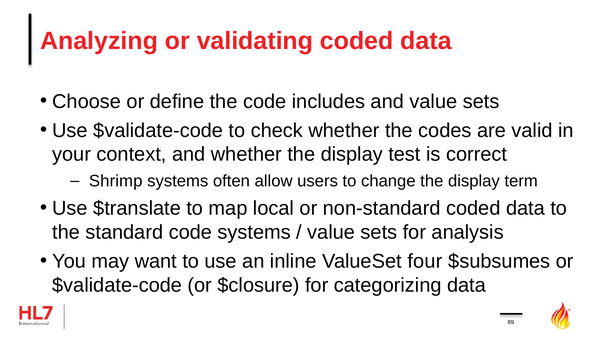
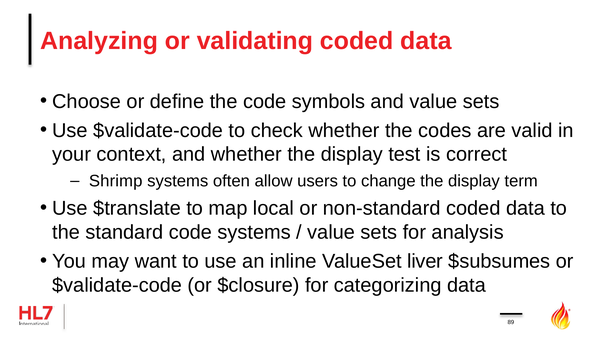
includes: includes -> symbols (328, 101)
four: four -> liver (425, 261)
